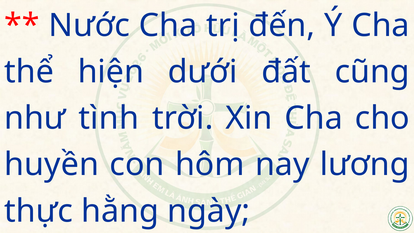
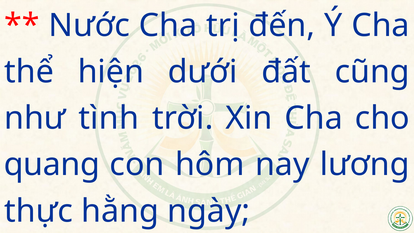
huyền: huyền -> quang (52, 165)
